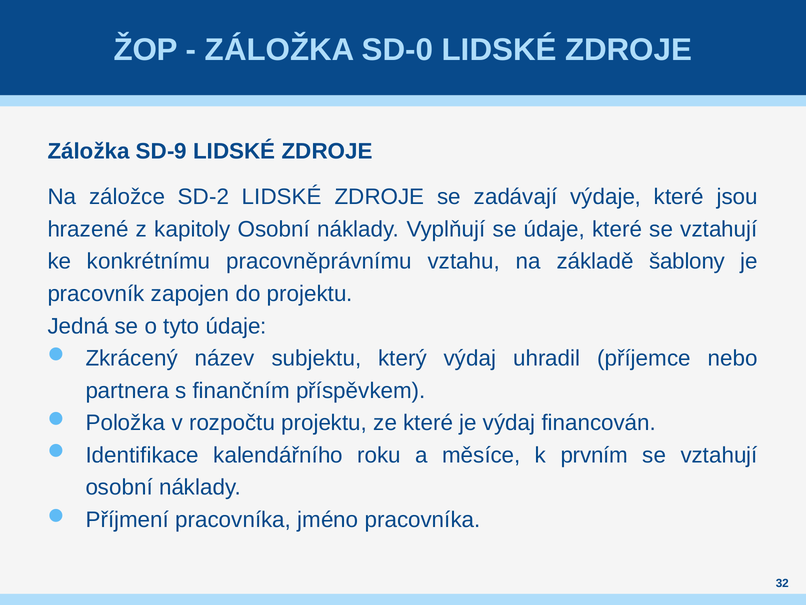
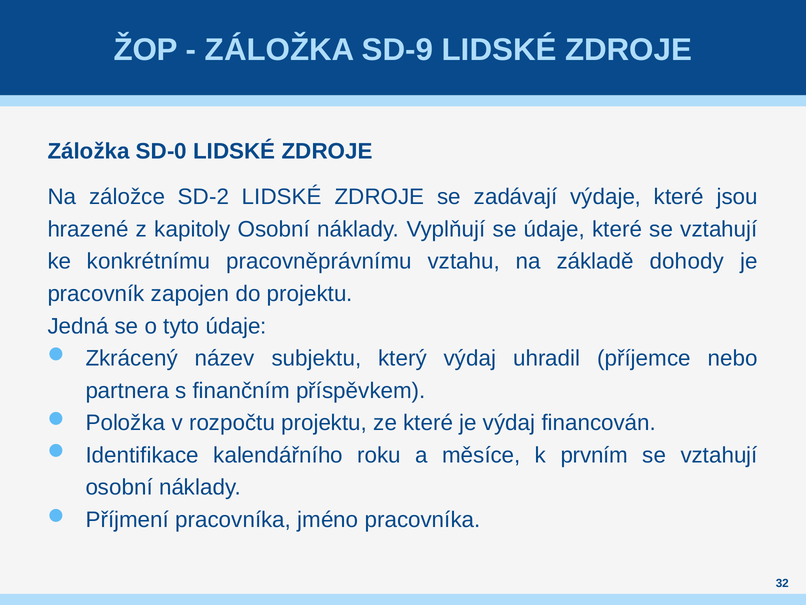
SD-0: SD-0 -> SD-9 (398, 50)
SD-9: SD-9 -> SD-0 (161, 151)
šablony: šablony -> dohody (687, 261)
